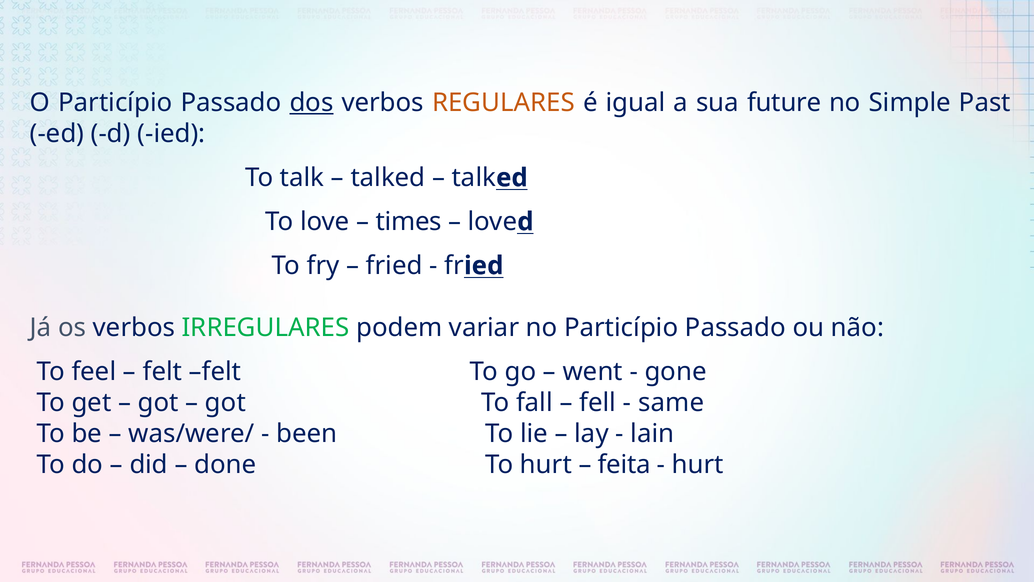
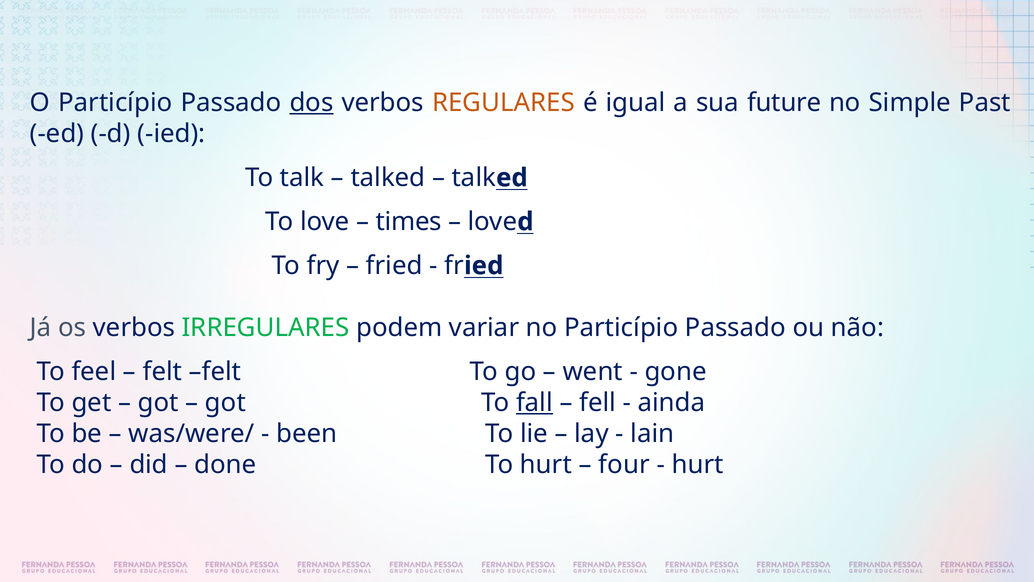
fall underline: none -> present (534, 403)
same: same -> ainda (671, 403)
feita: feita -> four (624, 465)
